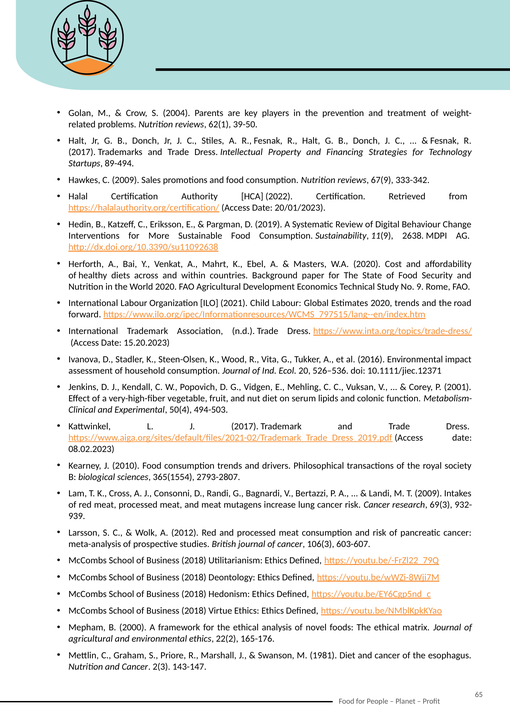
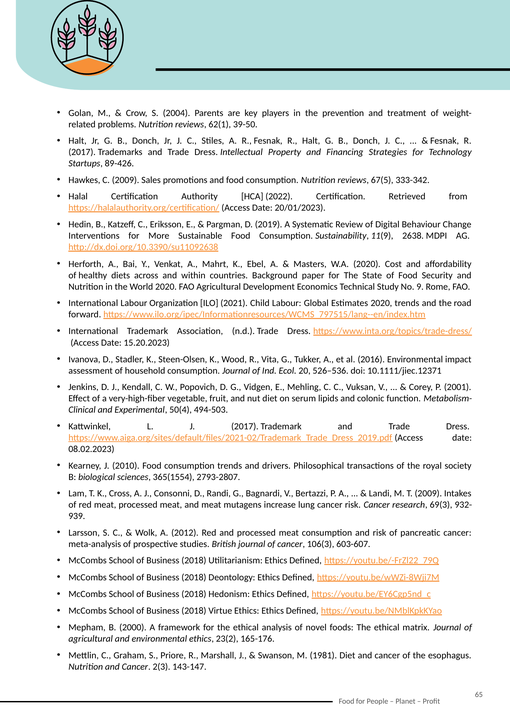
89-494: 89-494 -> 89-426 (119, 163)
67(9: 67(9 -> 67(5 (382, 180)
22(2: 22(2 -> 23(2 (227, 638)
